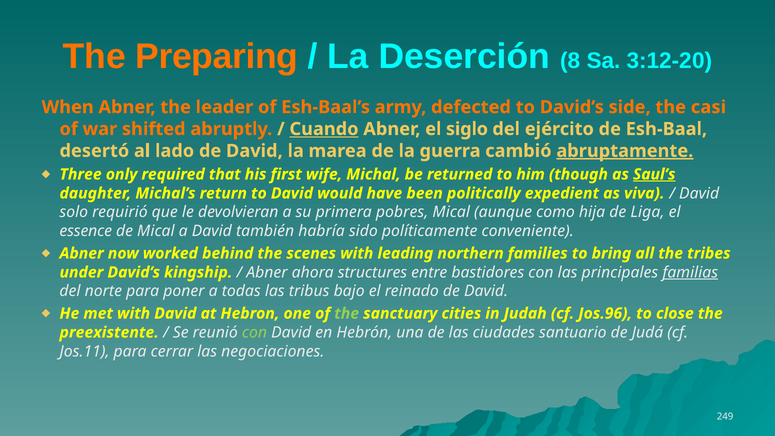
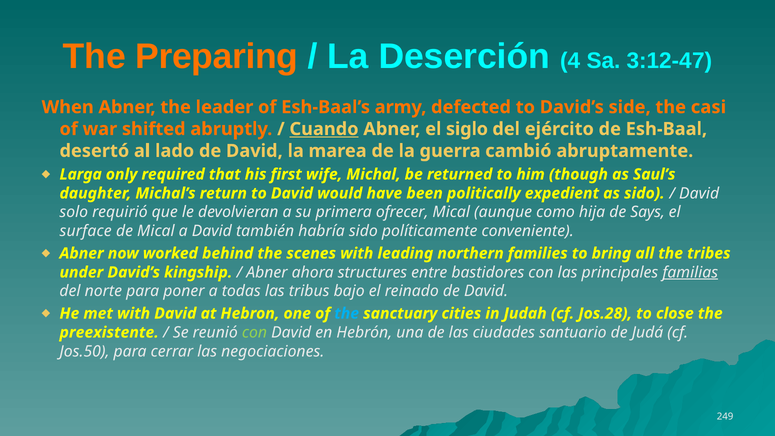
8: 8 -> 4 (570, 61)
3:12-20: 3:12-20 -> 3:12-47 (669, 61)
abruptamente underline: present -> none (625, 151)
Three: Three -> Larga (81, 174)
Saul’s underline: present -> none (654, 174)
as viva: viva -> sido (644, 193)
pobres: pobres -> ofrecer (402, 212)
Liga: Liga -> Says (648, 212)
essence: essence -> surface (86, 231)
the colour: light green -> light blue (347, 313)
Jos.96: Jos.96 -> Jos.28 (605, 313)
Jos.11: Jos.11 -> Jos.50 (84, 351)
